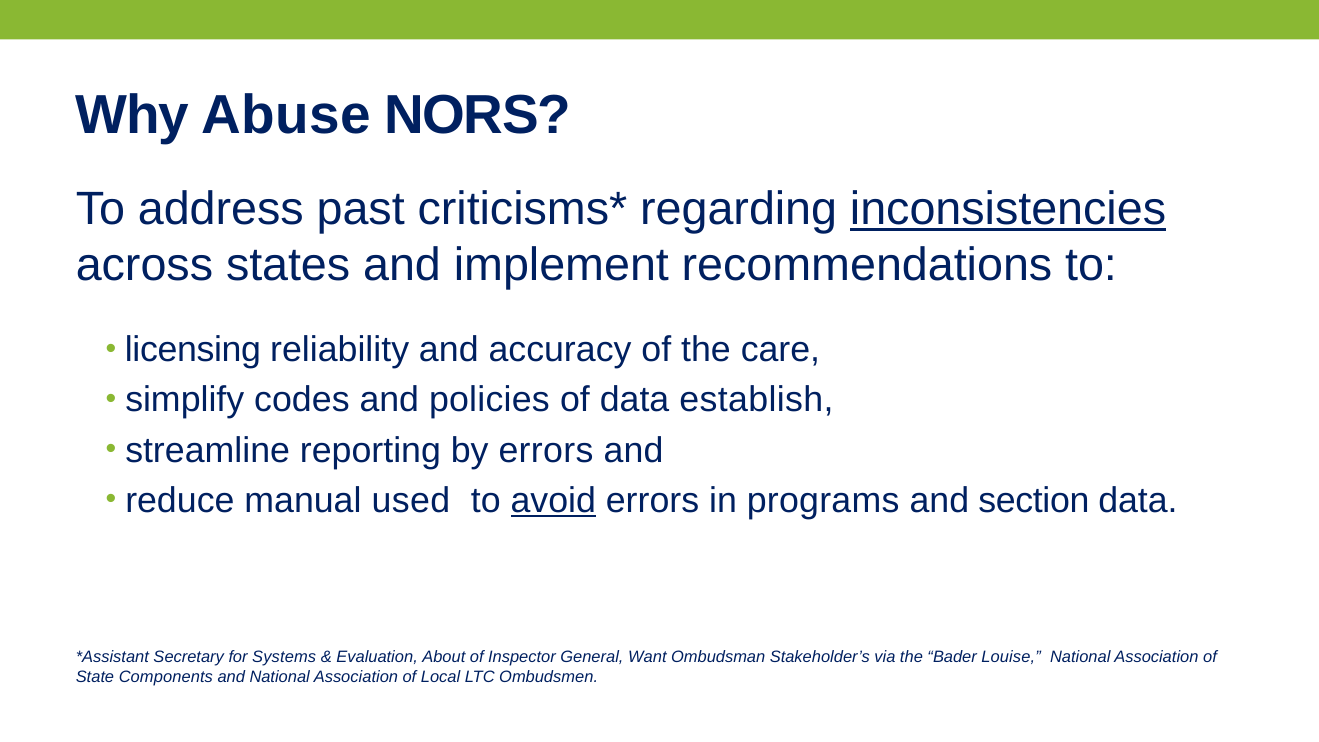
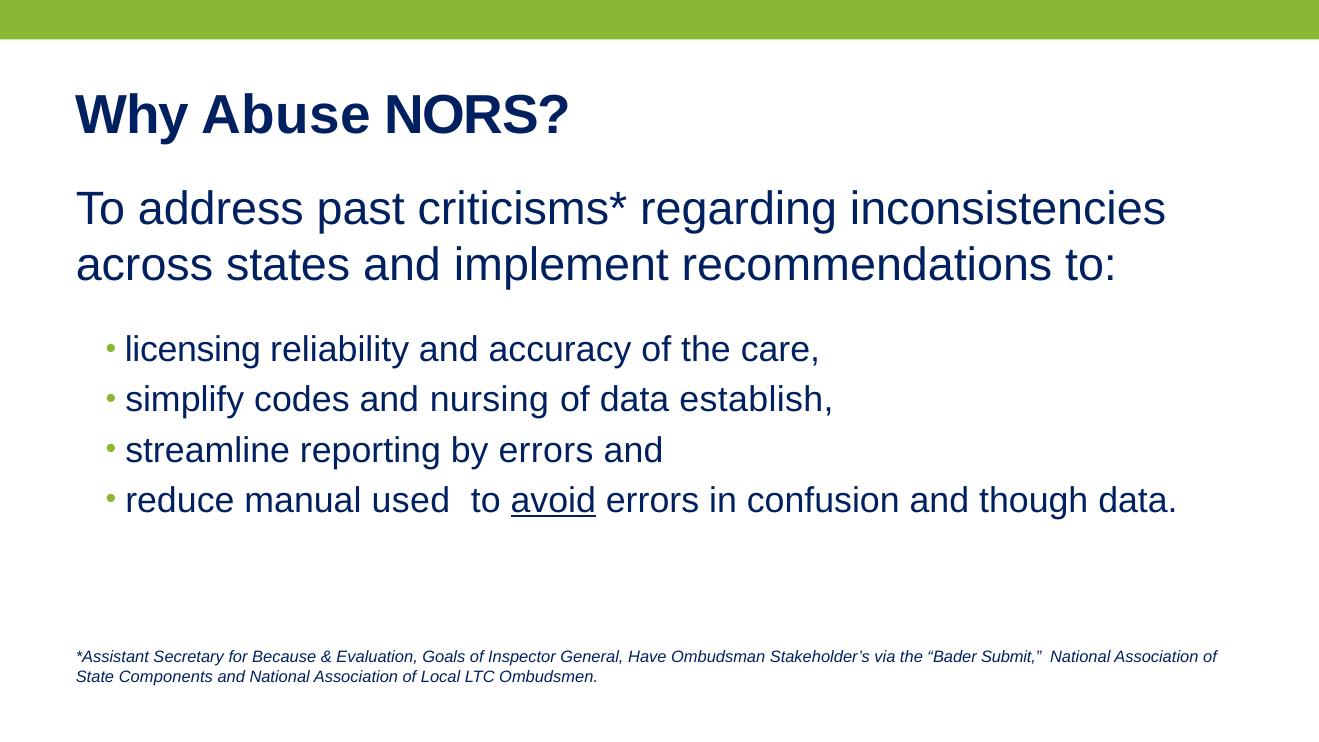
inconsistencies underline: present -> none (1008, 209)
policies: policies -> nursing (489, 400)
programs: programs -> confusion (823, 500)
section: section -> though (1034, 500)
Systems: Systems -> Because (284, 657)
About: About -> Goals (444, 657)
Want: Want -> Have (647, 657)
Louise: Louise -> Submit (1011, 657)
